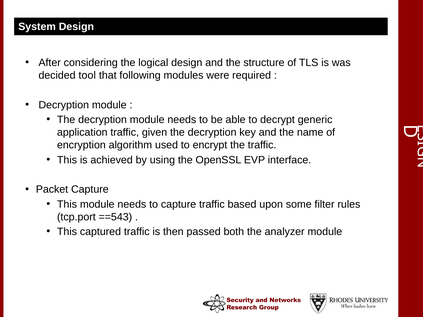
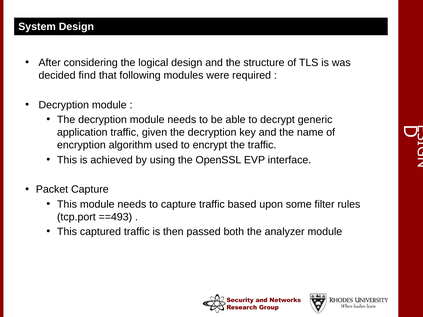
tool: tool -> find (87, 75)
==543: ==543 -> ==493 (115, 217)
